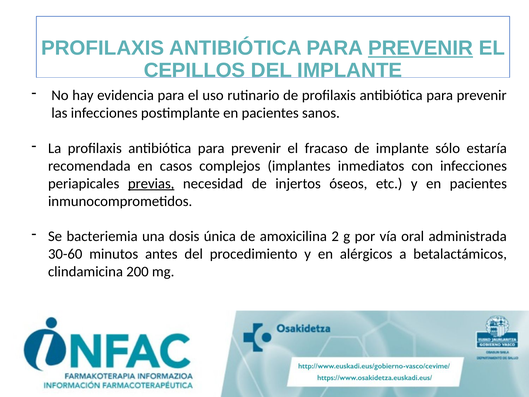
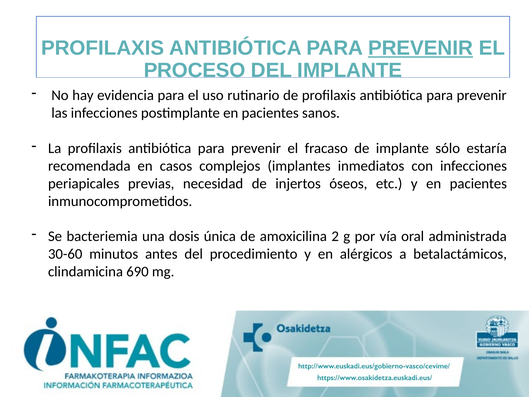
CEPILLOS: CEPILLOS -> PROCESO (195, 70)
previas underline: present -> none (151, 183)
200: 200 -> 690 (137, 272)
